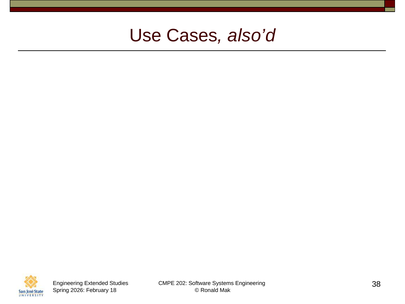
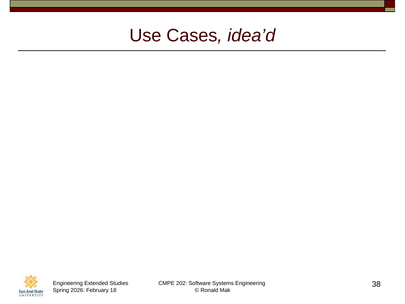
also’d: also’d -> idea’d (252, 36)
